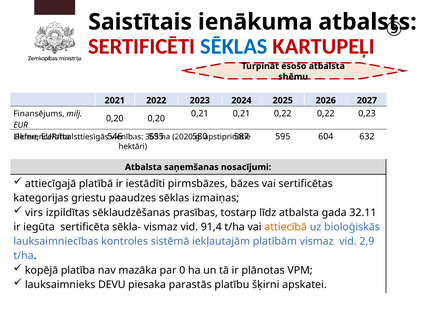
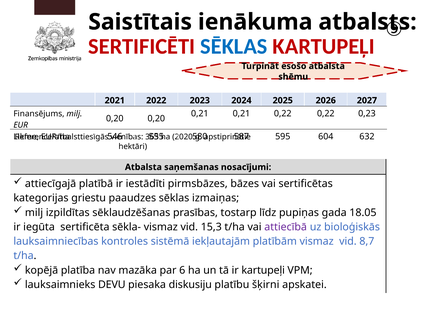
virs: virs -> milj (34, 213)
līdz atbalsta: atbalsta -> pupiņas (299, 213)
32.11: 32.11 -> 18.05 (363, 213)
91,4: 91,4 -> 15,3 (211, 227)
attiecībā colour: orange -> purple (286, 227)
2,9: 2,9 -> 8,7 (367, 241)
0: 0 -> 6 (182, 270)
ir plānotas: plānotas -> kartupeļi (263, 270)
parastās: parastās -> diskusiju (190, 285)
